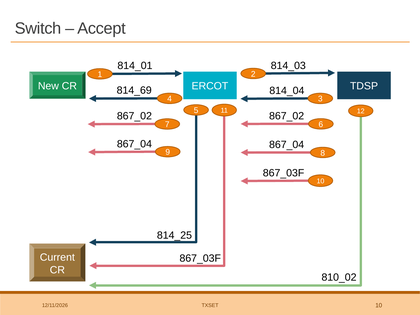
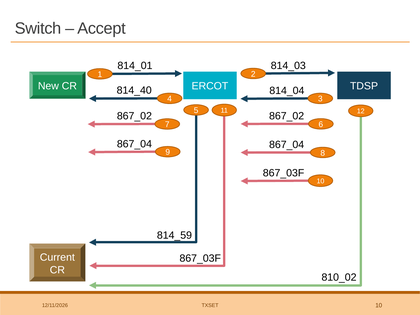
814_69: 814_69 -> 814_40 (134, 91)
814_25: 814_25 -> 814_59 (174, 235)
